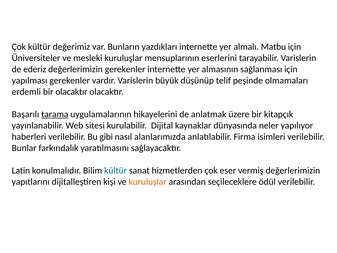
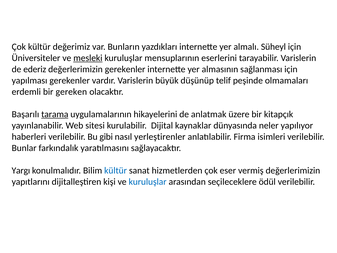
Matbu: Matbu -> Süheyl (273, 47)
mesleki underline: none -> present (88, 58)
bir olacaktır: olacaktır -> gereken (71, 92)
alanlarımızda: alanlarımızda -> yerleştirenler (160, 137)
Latin: Latin -> Yargı (21, 170)
kuruluşlar colour: orange -> blue (148, 182)
